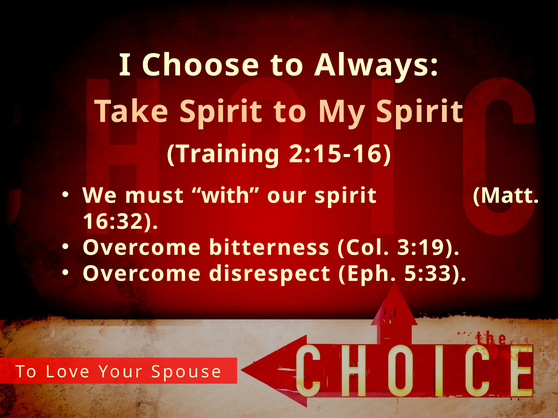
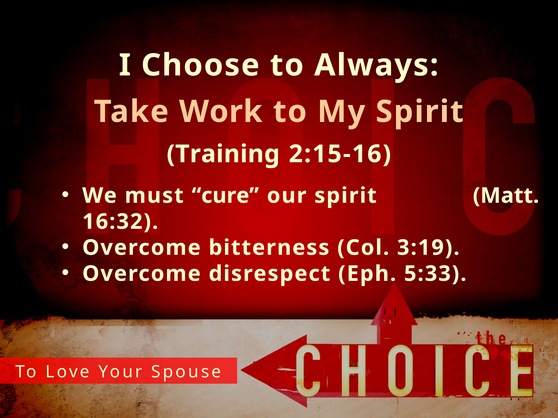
Take Spirit: Spirit -> Work (221, 112)
with: with -> cure (225, 196)
